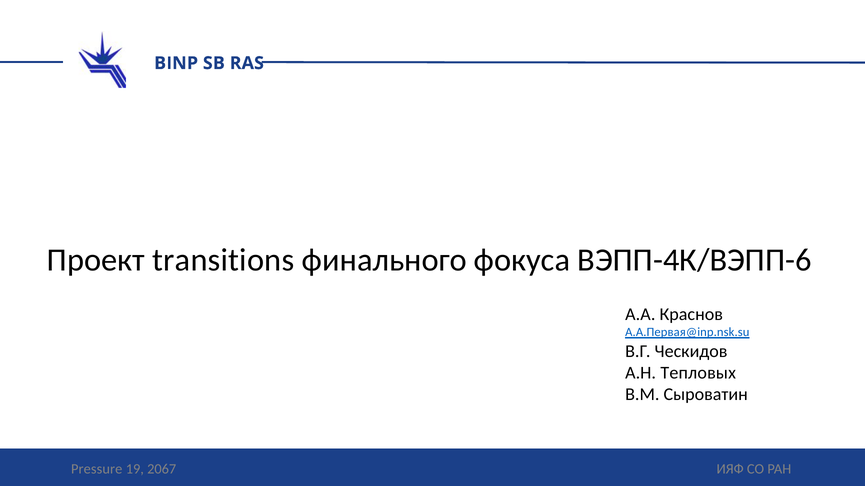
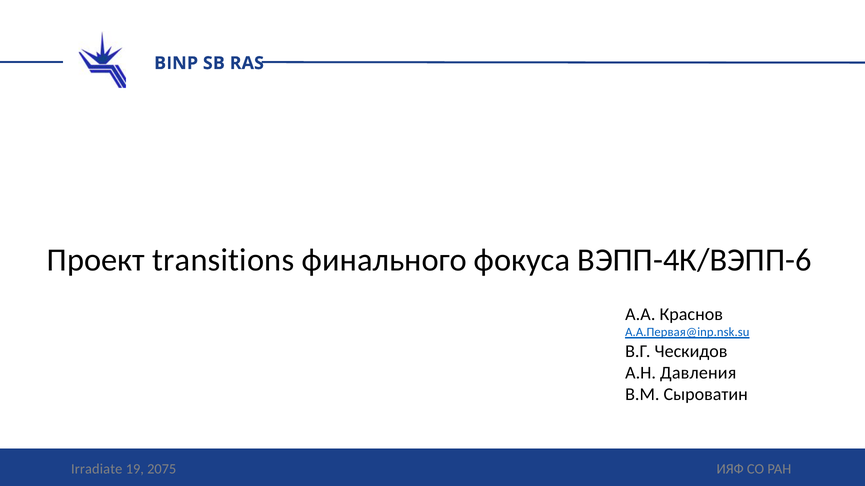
Тепловых: Тепловых -> Давления (698, 373)
Pressure: Pressure -> Irradiate (97, 470)
2067: 2067 -> 2075 (162, 470)
